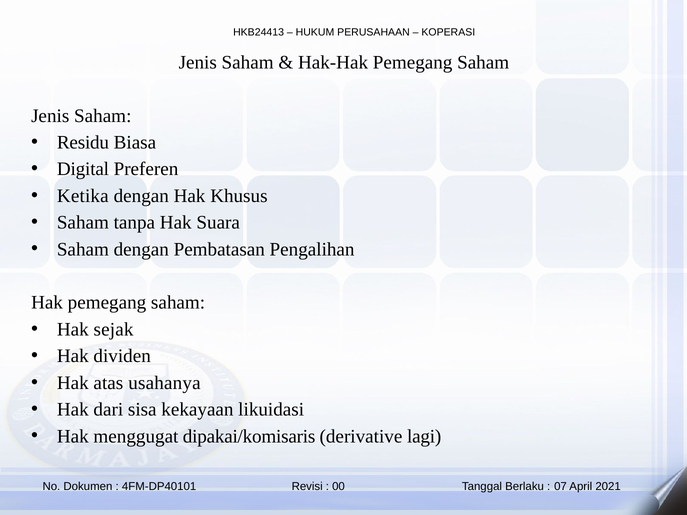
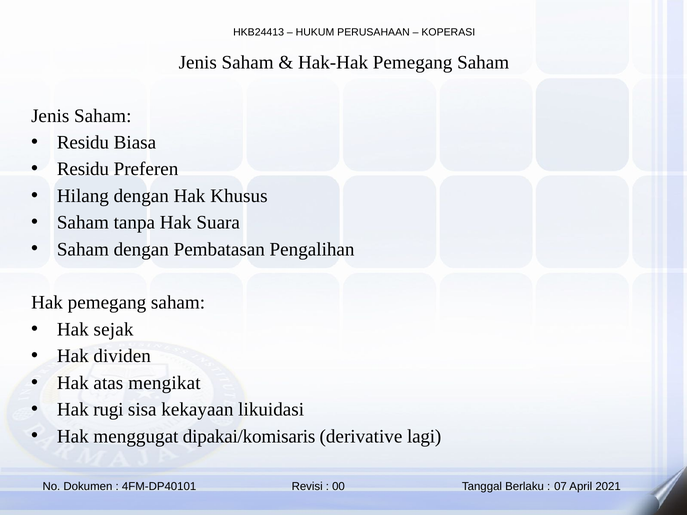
Digital: Digital -> Residu (83, 169)
Ketika: Ketika -> Hilang (83, 196)
usahanya: usahanya -> mengikat (164, 383)
dari: dari -> rugi (108, 410)
